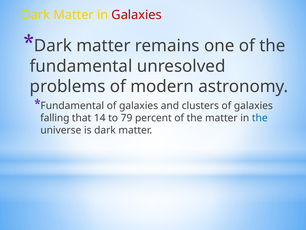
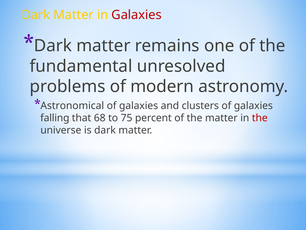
Fundamental: Fundamental -> Astronomical (72, 106)
14: 14 -> 68 (100, 118)
79: 79 -> 75 (127, 118)
the colour: blue -> red (260, 118)
